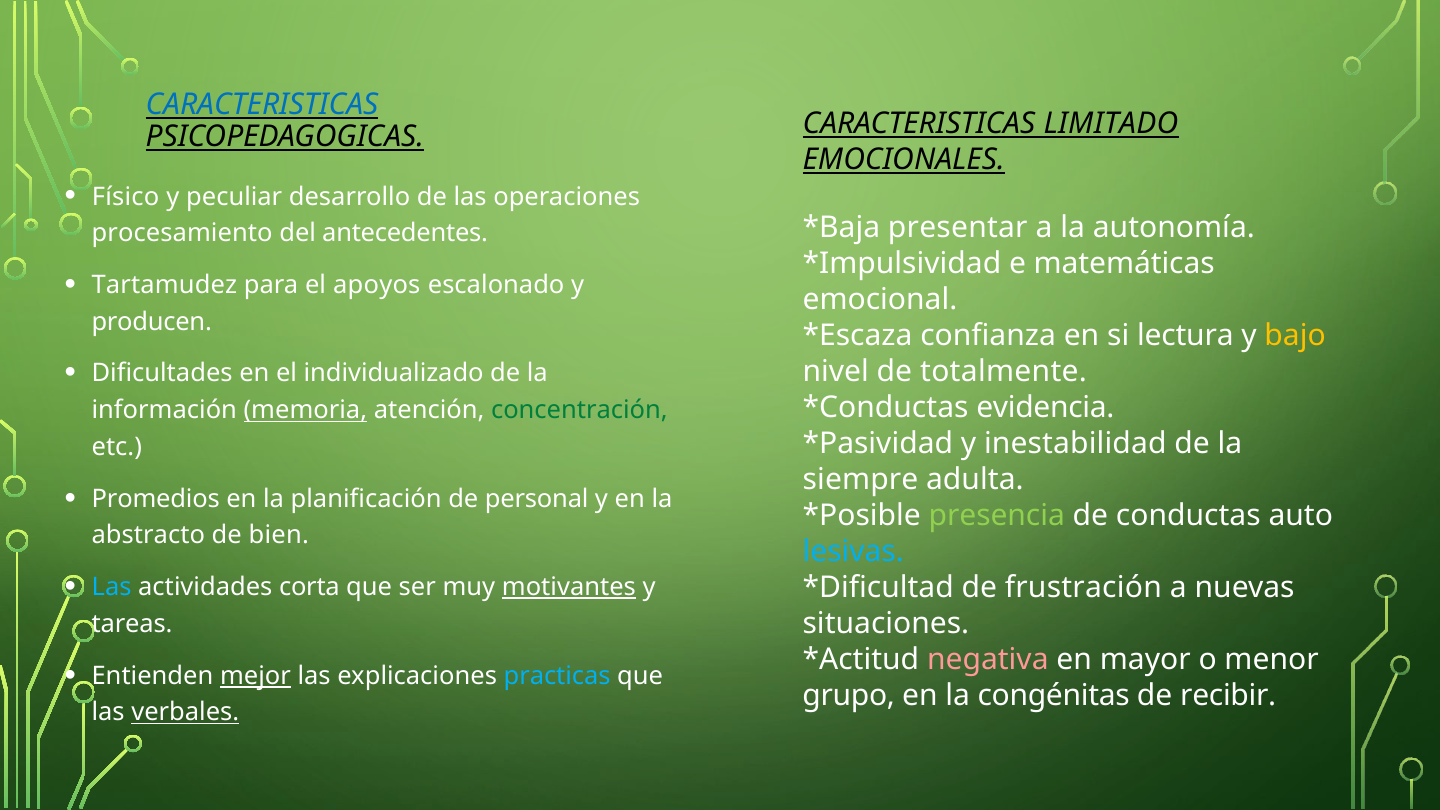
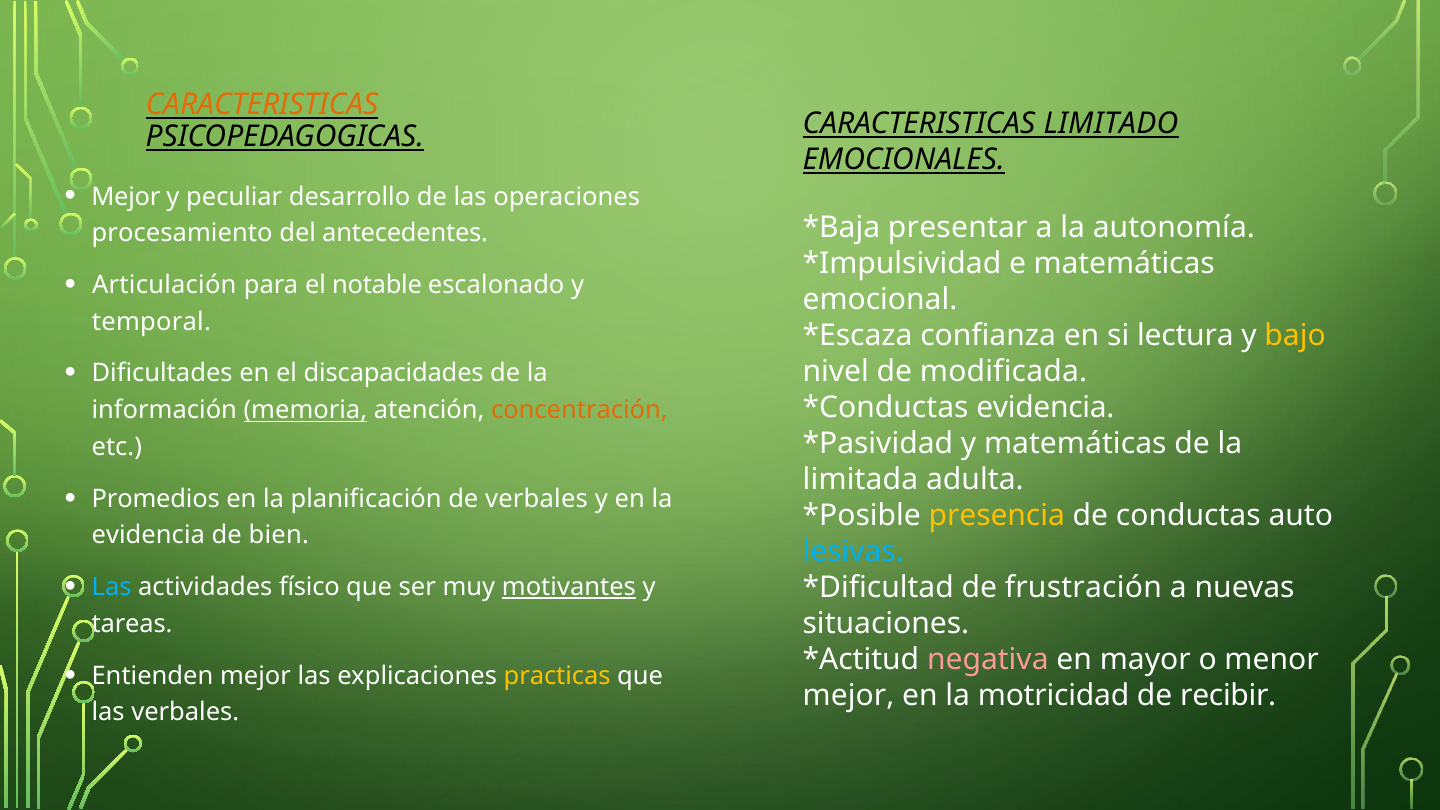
CARACTERISTICAS colour: blue -> orange (262, 104)
Físico: Físico -> Mejor (126, 197)
Tartamudez: Tartamudez -> Articulación (164, 285)
apoyos: apoyos -> notable (377, 285)
producen: producen -> temporal (151, 322)
individualizado: individualizado -> discapacidades (394, 374)
totalmente: totalmente -> modificada (1004, 372)
concentración colour: green -> orange (579, 410)
y inestabilidad: inestabilidad -> matemáticas (1075, 444)
siempre: siempre -> limitada (860, 480)
de personal: personal -> verbales (536, 499)
presencia colour: light green -> yellow (997, 516)
abstracto: abstracto -> evidencia (148, 536)
corta: corta -> físico (309, 587)
mejor underline: present -> none (255, 676)
practicas colour: light blue -> yellow (557, 676)
grupo: grupo -> mejor (848, 696)
congénitas: congénitas -> motricidad (1054, 696)
verbales underline: present -> none (185, 712)
